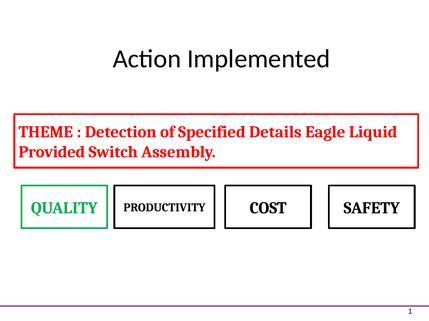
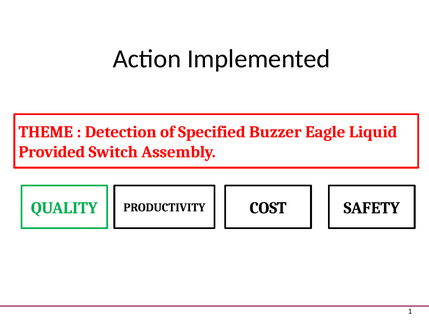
Details: Details -> Buzzer (275, 132)
